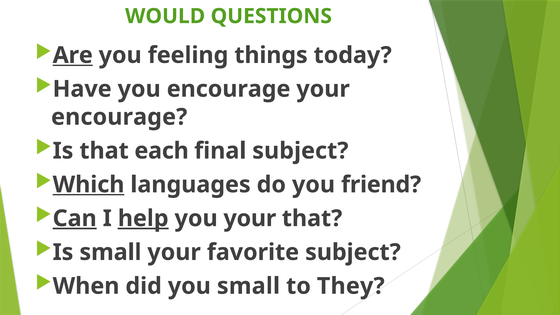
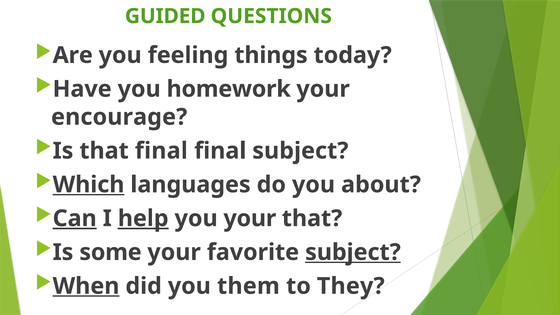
WOULD: WOULD -> GUIDED (165, 16)
Are underline: present -> none (73, 55)
you encourage: encourage -> homework (229, 89)
that each: each -> final (161, 151)
friend: friend -> about (381, 185)
Is small: small -> some (110, 252)
subject underline: none -> present (353, 252)
When underline: none -> present (86, 286)
you small: small -> them (248, 286)
